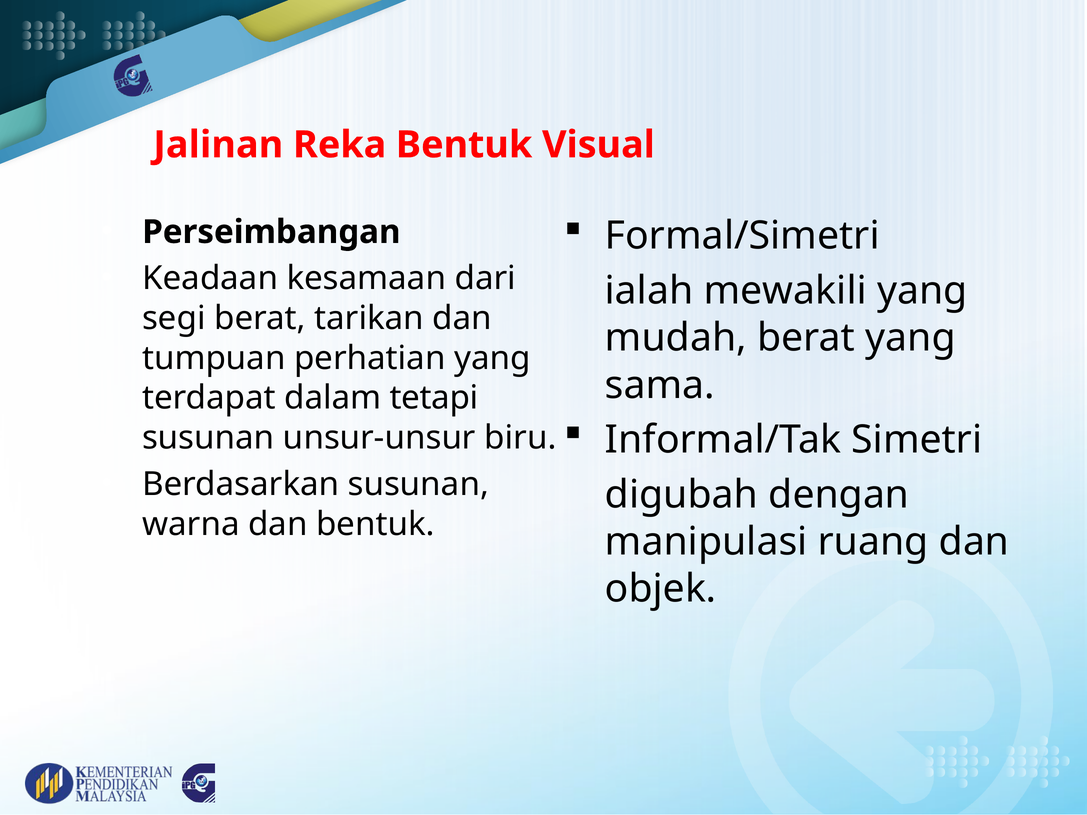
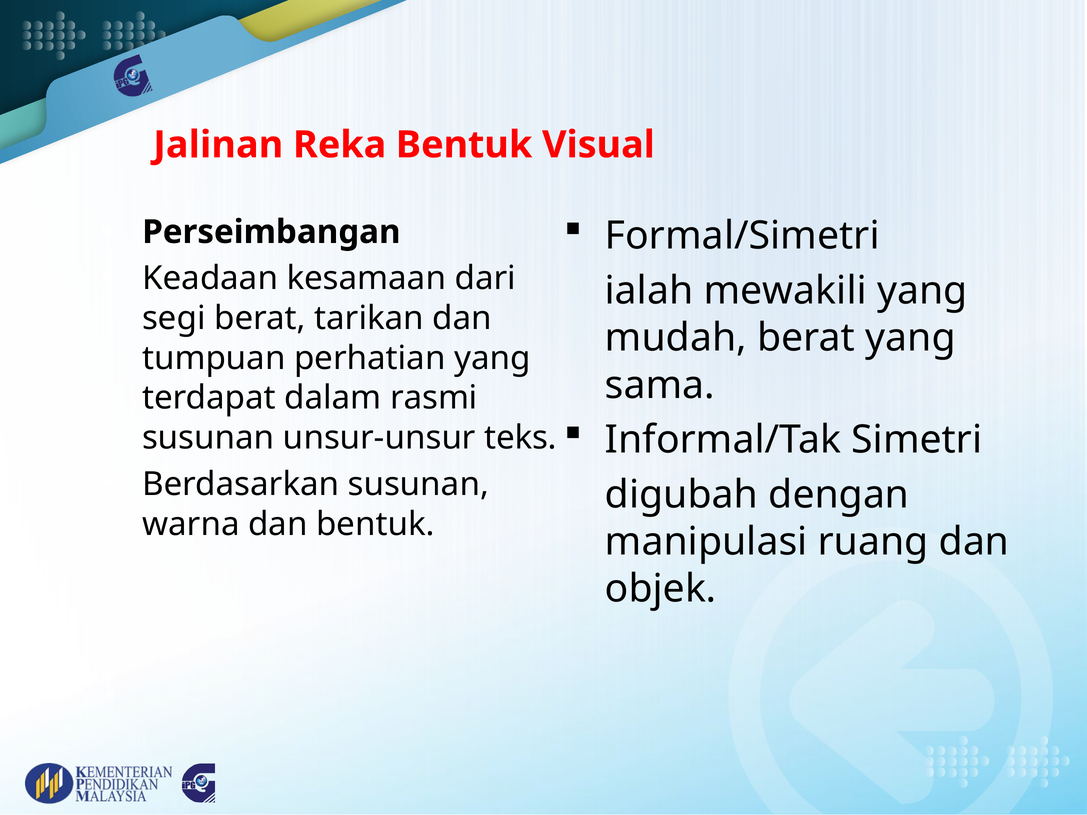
tetapi: tetapi -> rasmi (434, 398)
biru: biru -> teks (521, 438)
